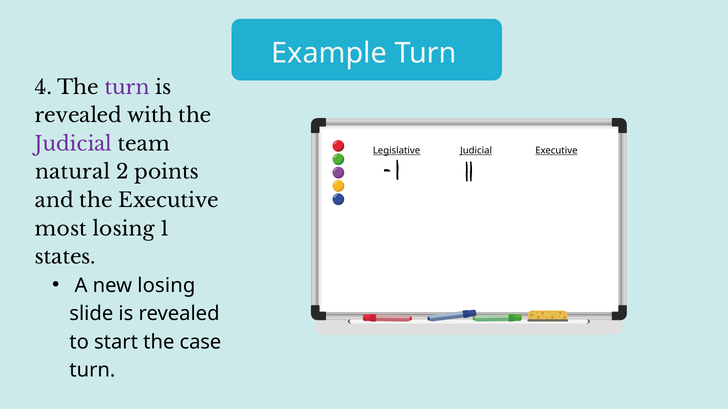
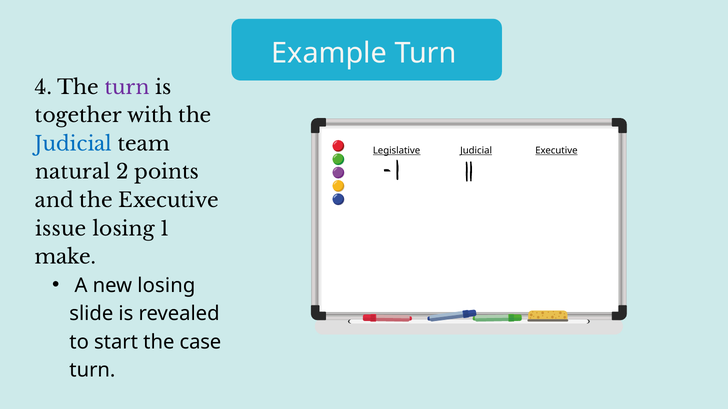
revealed: revealed -> together (78, 116)
Judicial colour: purple -> blue (74, 144)
most: most -> issue (61, 229)
states: states -> make (65, 257)
